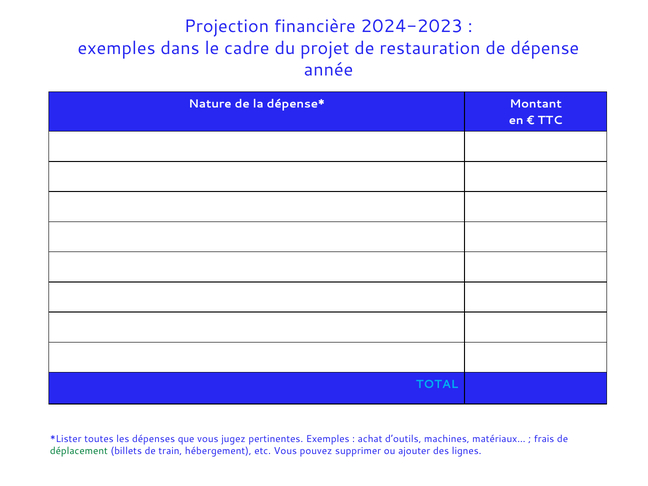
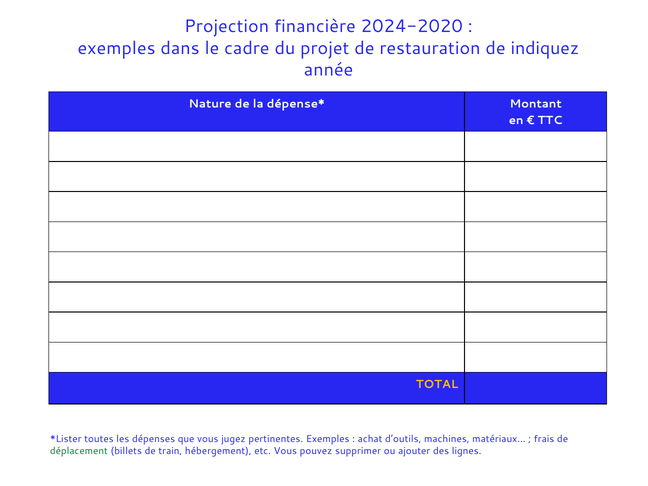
2024-2023: 2024-2023 -> 2024-2020 (412, 27)
dépense: dépense -> indiquez (545, 48)
TOTAL colour: light blue -> yellow (437, 384)
